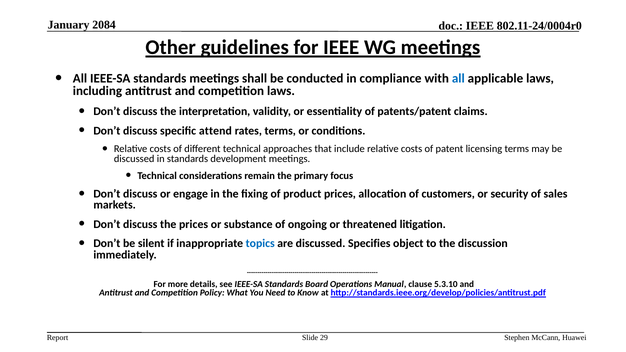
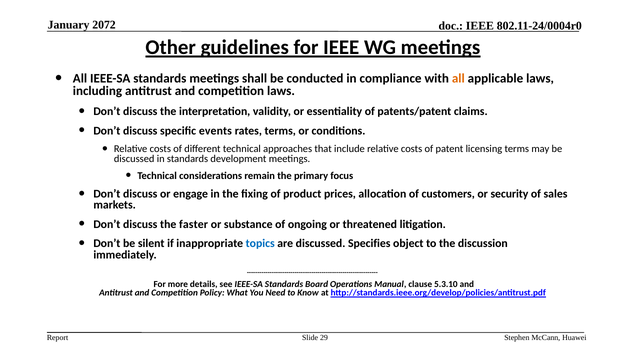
2084: 2084 -> 2072 (104, 25)
all colour: blue -> orange (458, 79)
attend: attend -> events (215, 131)
the prices: prices -> faster (194, 224)
